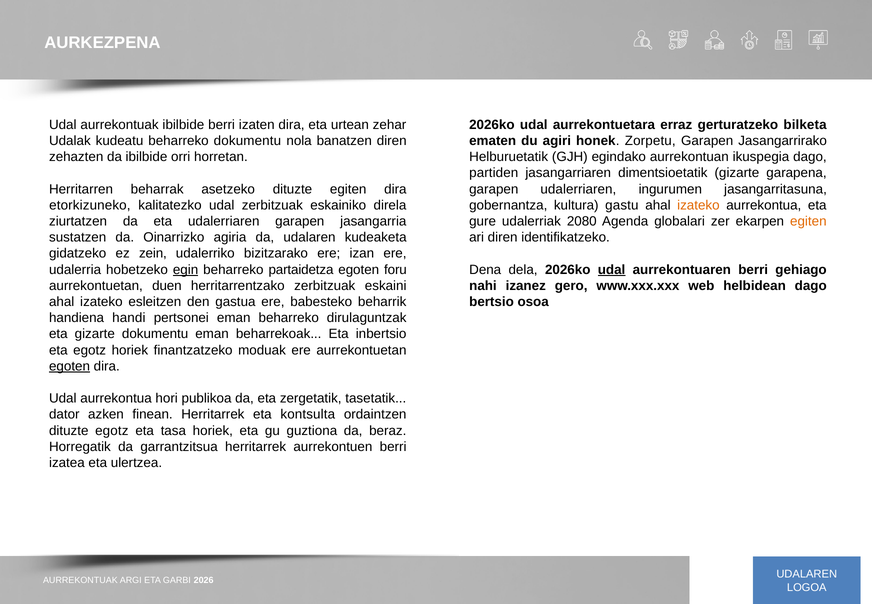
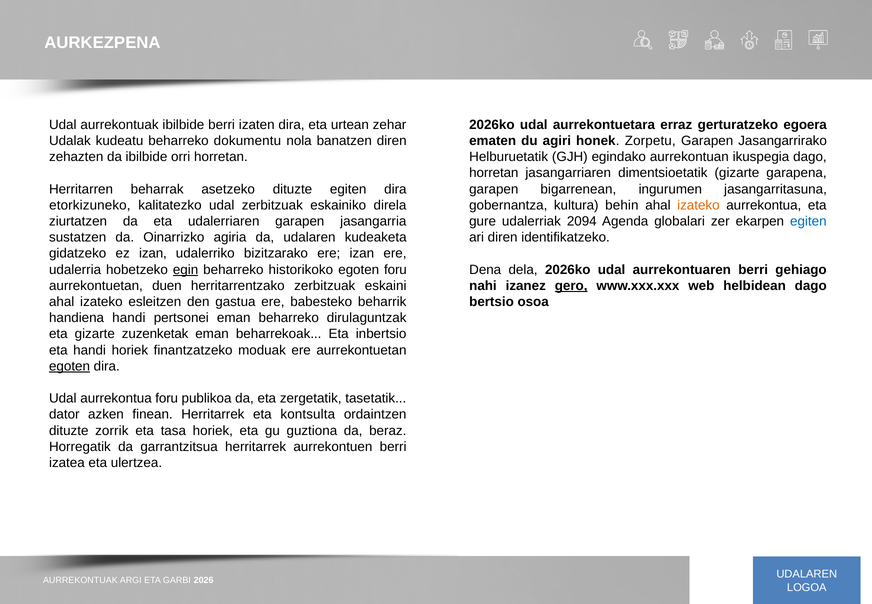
bilketa: bilketa -> egoera (805, 125)
partiden: partiden -> horretan (494, 173)
garapen udalerriaren: udalerriaren -> bigarrenean (578, 189)
gastu: gastu -> behin (622, 205)
2080: 2080 -> 2094 (582, 221)
egiten colour: orange -> blue (808, 221)
ez zein: zein -> izan (153, 253)
partaidetza: partaidetza -> historikoko (301, 269)
udal underline: present -> none (612, 269)
gero underline: none -> present (571, 286)
gizarte dokumentu: dokumentu -> zuzenketak (155, 334)
eta egotz: egotz -> handi (90, 350)
aurrekontua hori: hori -> foru (167, 398)
dituzte egotz: egotz -> zorrik (112, 430)
